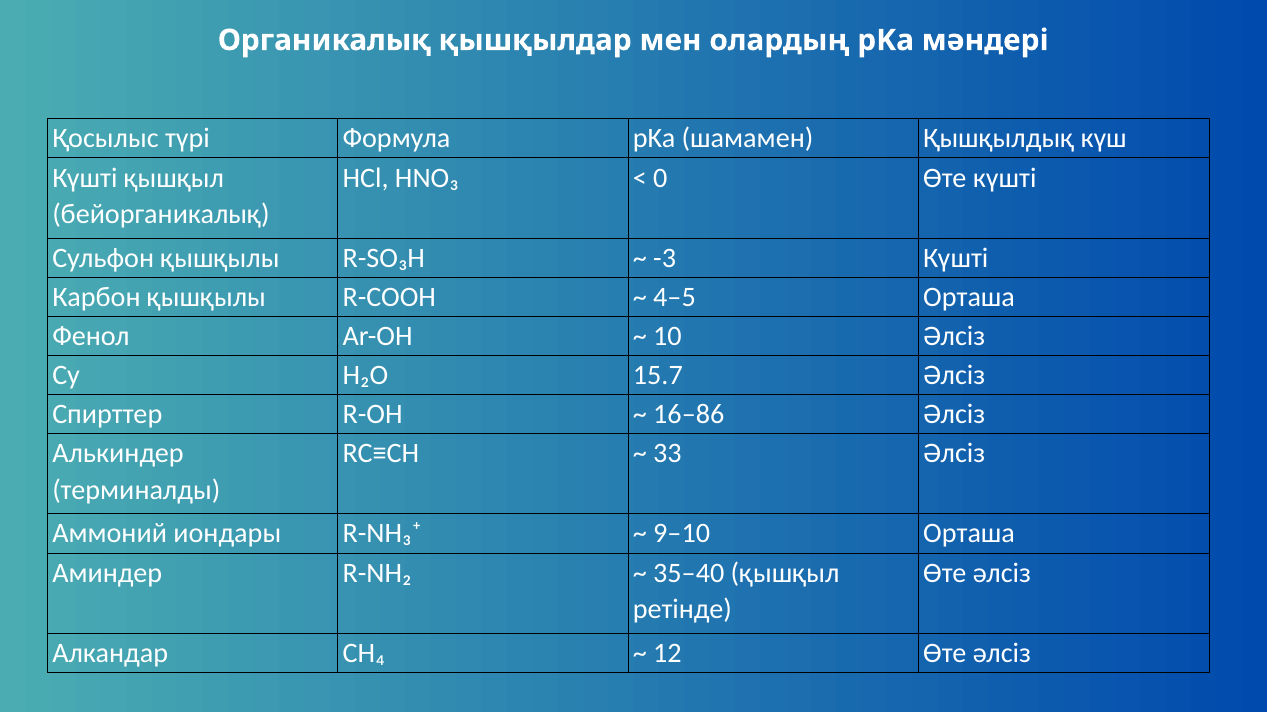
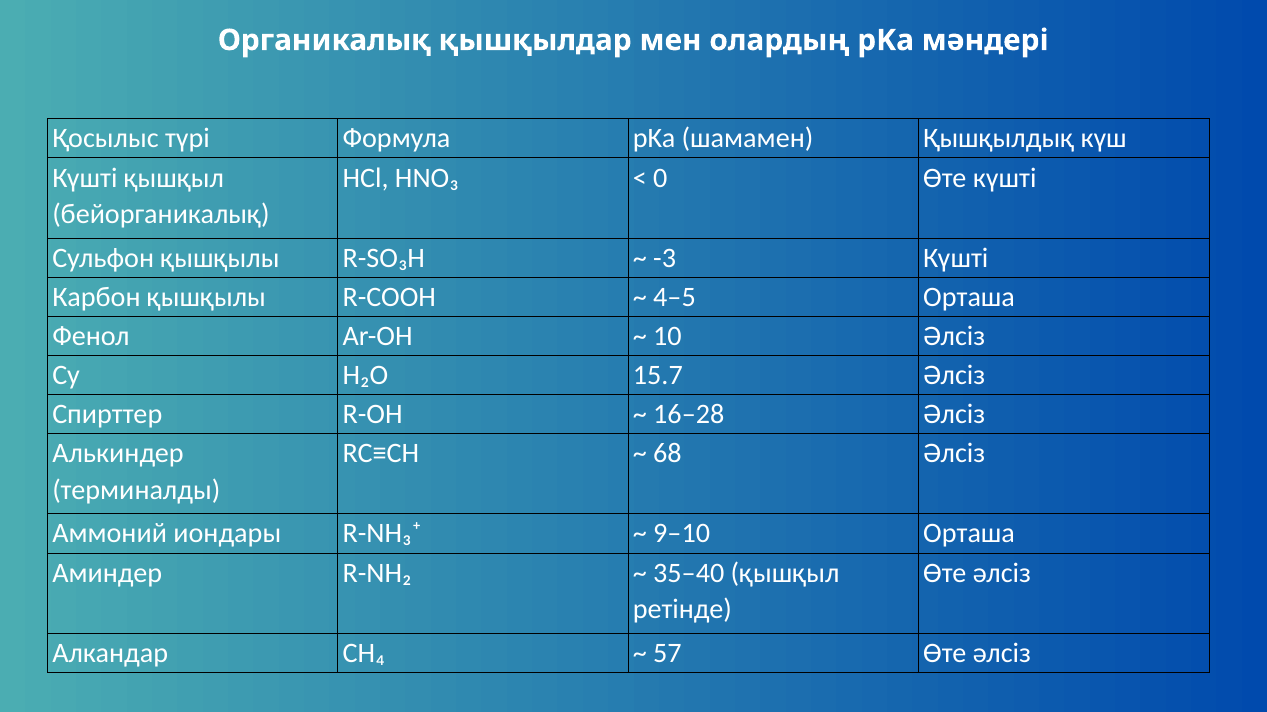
16–86: 16–86 -> 16–28 (689, 415)
33: 33 -> 68 (667, 454)
12: 12 -> 57 (667, 654)
